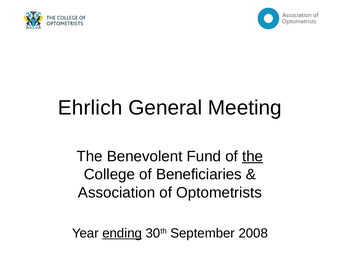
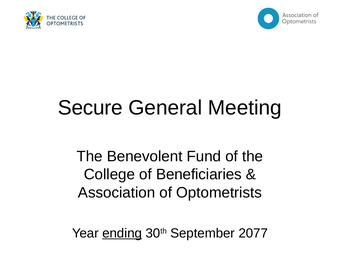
Ehrlich: Ehrlich -> Secure (90, 108)
the underline: present -> none (253, 156)
2008: 2008 -> 2077 (253, 233)
